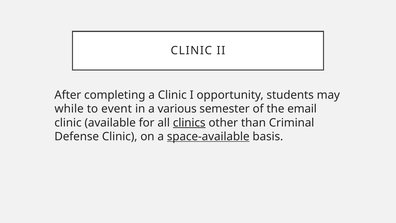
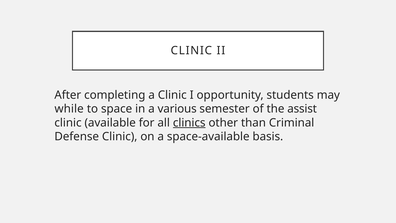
event: event -> space (117, 109)
email: email -> assist (302, 109)
space-available underline: present -> none (208, 136)
